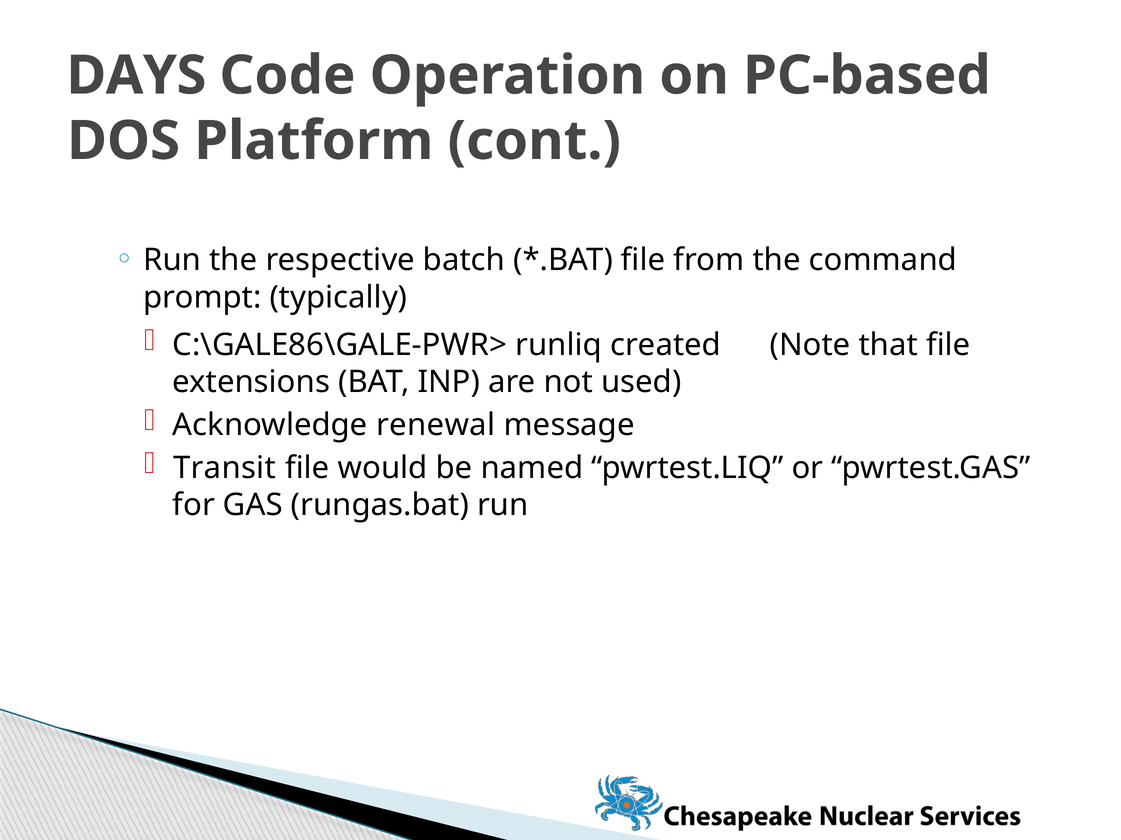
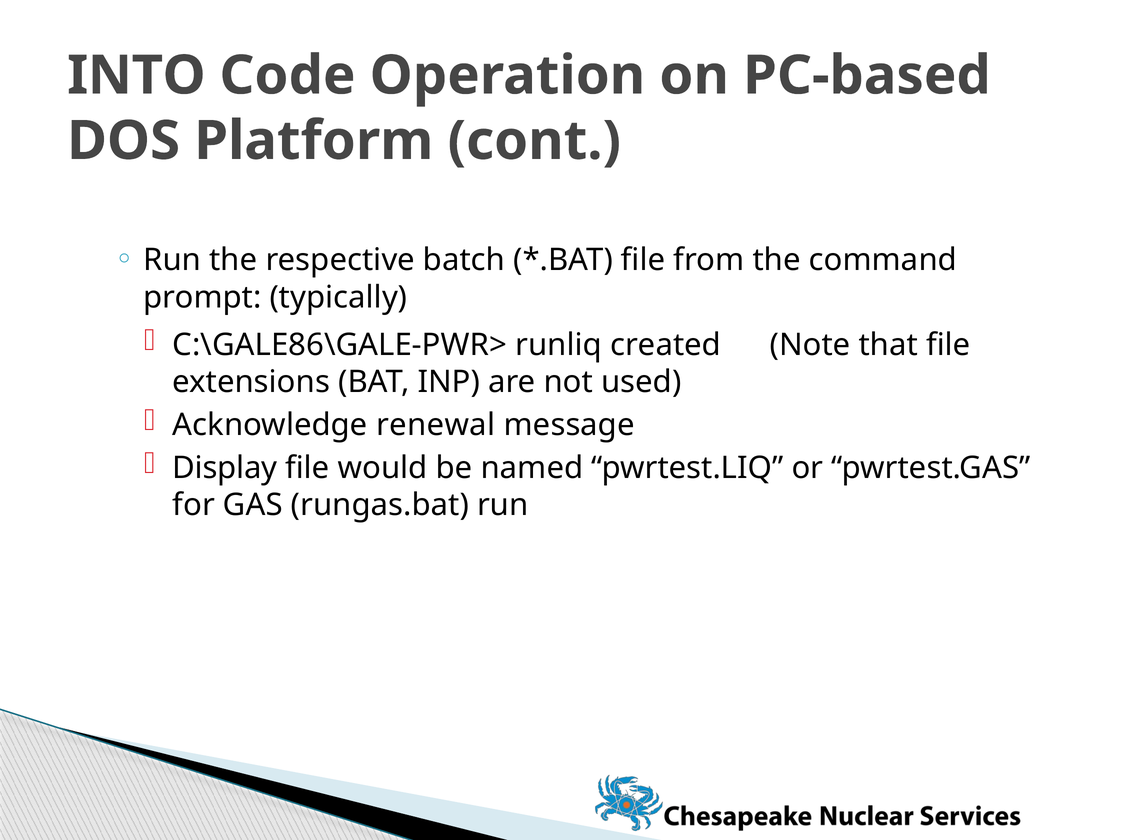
DAYS: DAYS -> INTO (136, 76)
Transit: Transit -> Display (225, 468)
